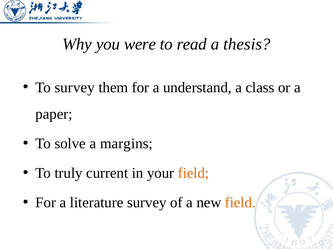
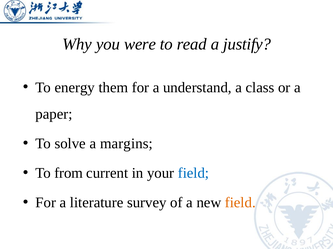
thesis: thesis -> justify (247, 44)
To survey: survey -> energy (75, 88)
truly: truly -> from (69, 173)
field colour: orange -> blue (193, 173)
